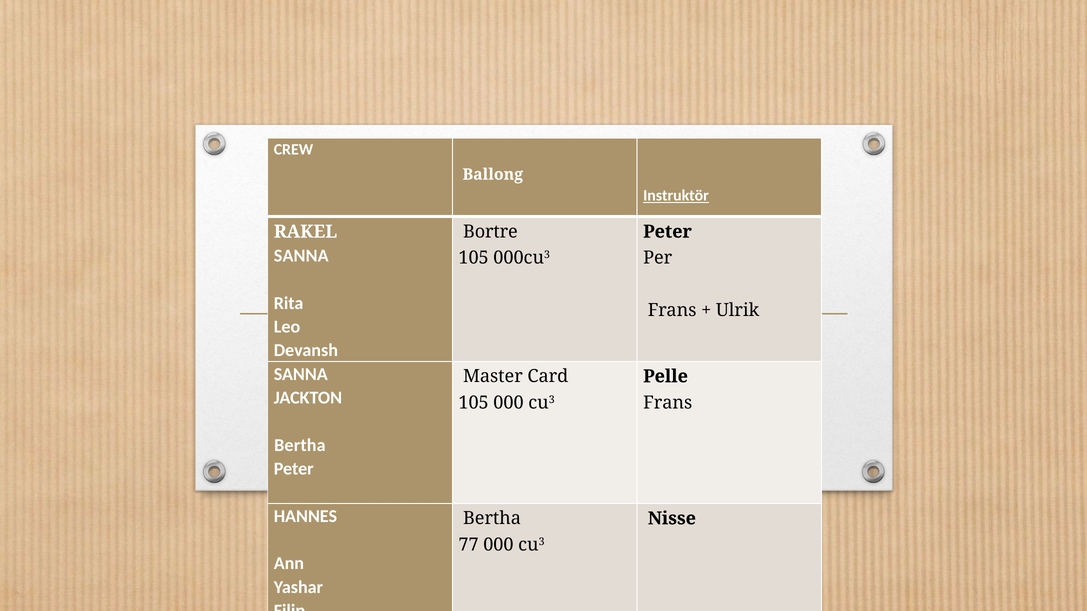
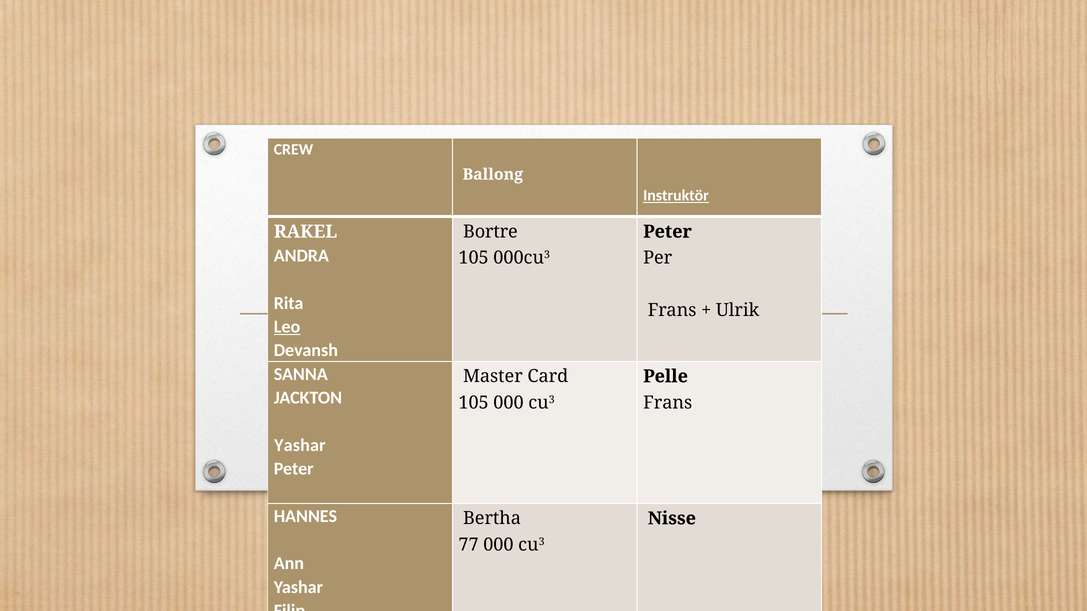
SANNA: SANNA -> ANDRA (301, 256)
Leo underline: none -> present (287, 327)
Bertha: Bertha -> Yashar (300, 445)
